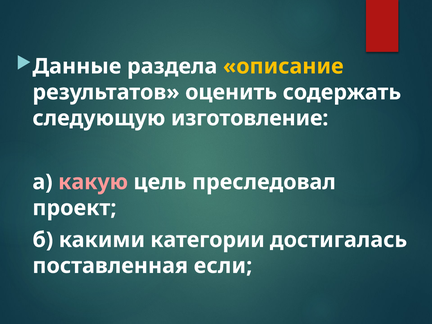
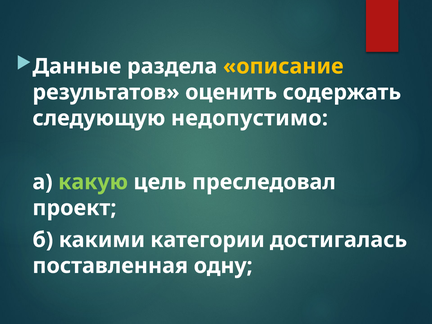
изготовление: изготовление -> недопустимо (249, 118)
какую colour: pink -> light green (93, 182)
если: если -> одну (223, 266)
